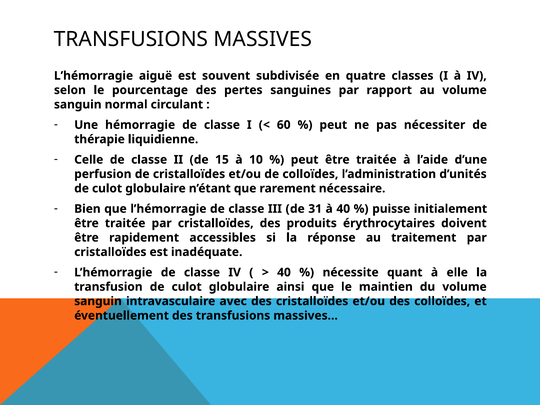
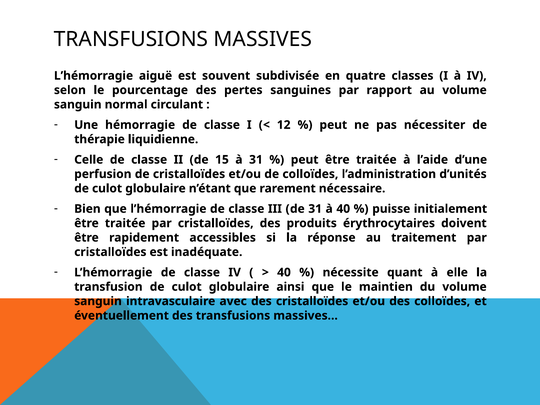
60: 60 -> 12 (284, 125)
à 10: 10 -> 31 (256, 160)
